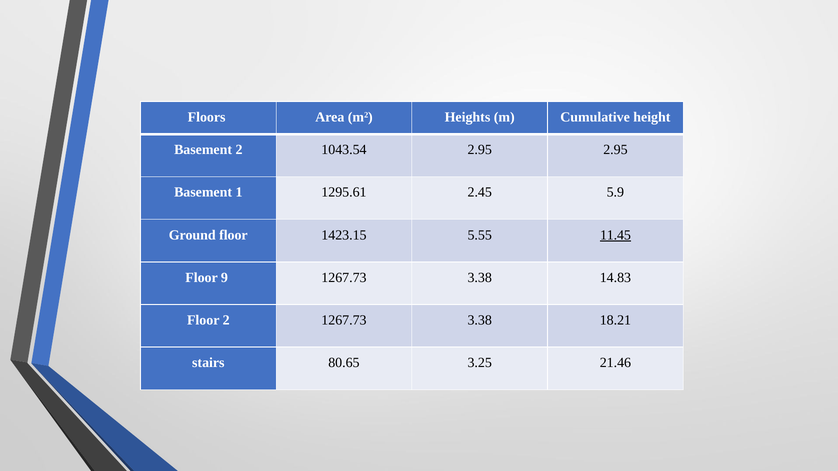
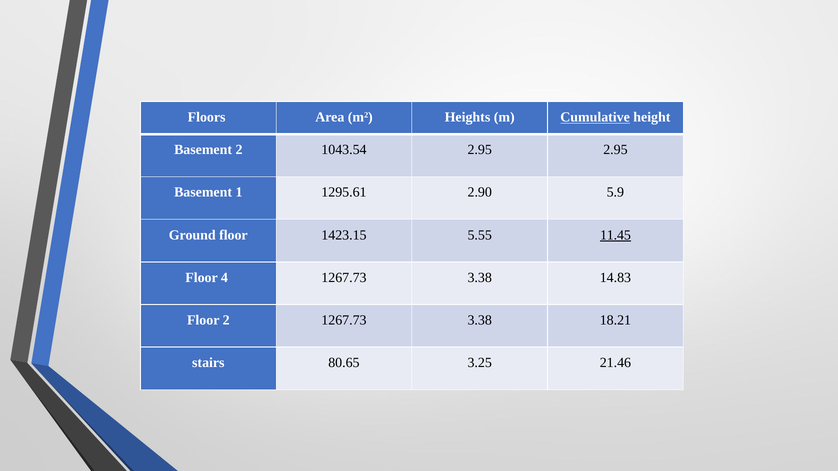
Cumulative underline: none -> present (595, 117)
2.45: 2.45 -> 2.90 (480, 193)
9: 9 -> 4 (224, 278)
